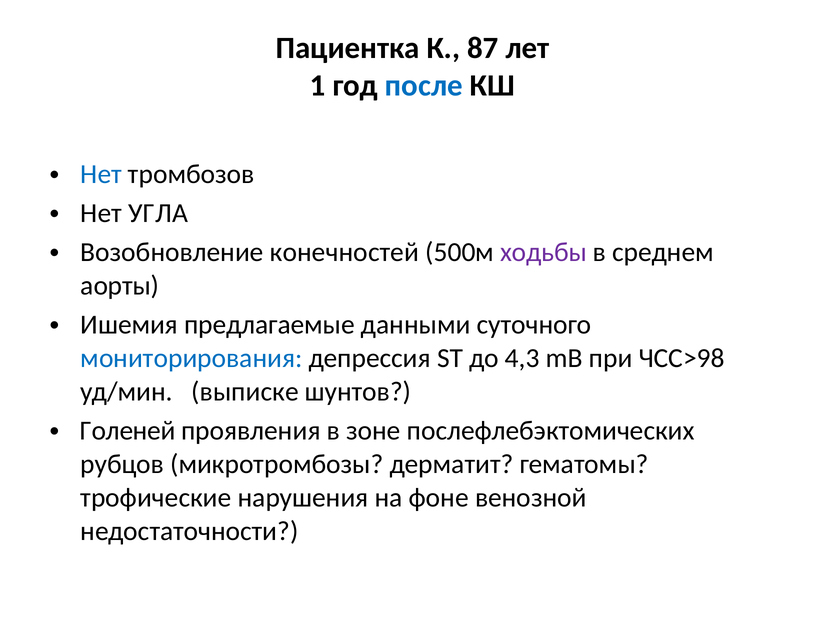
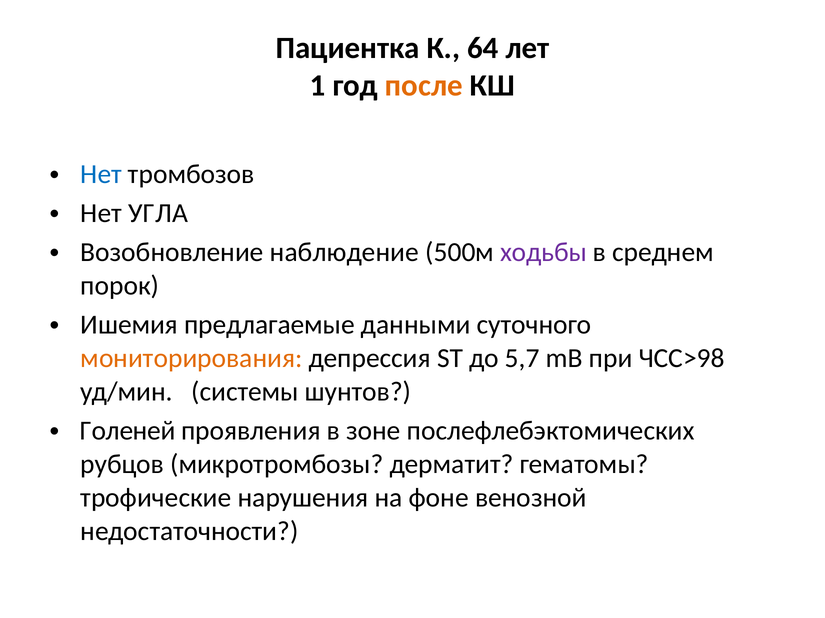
87: 87 -> 64 (483, 48)
после colour: blue -> orange (424, 86)
конечностей: конечностей -> наблюдение (344, 253)
аорты: аорты -> порок (120, 286)
мониторирования colour: blue -> orange (191, 359)
4,3: 4,3 -> 5,7 (522, 359)
выписке: выписке -> системы (245, 392)
